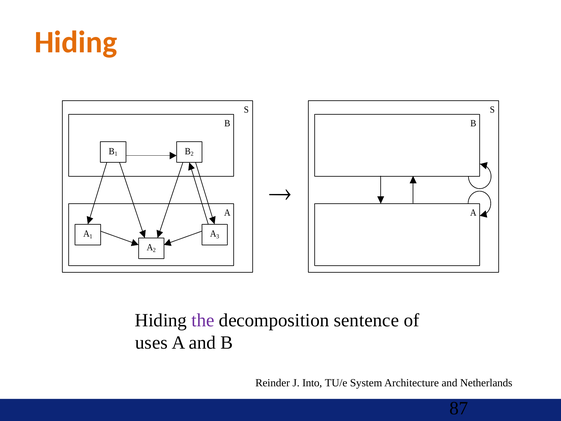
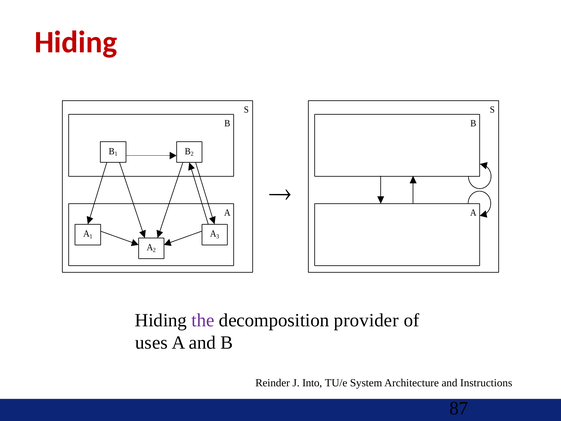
Hiding colour: orange -> red (76, 42)
sentence: sentence -> provider (366, 320)
Netherlands: Netherlands -> Instructions (486, 383)
